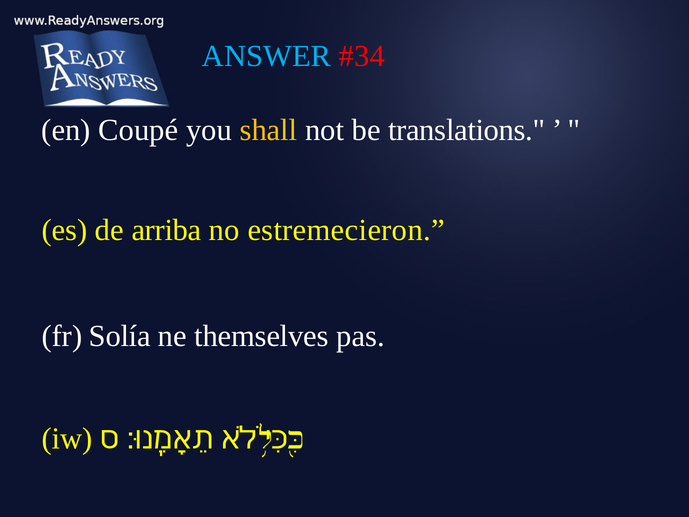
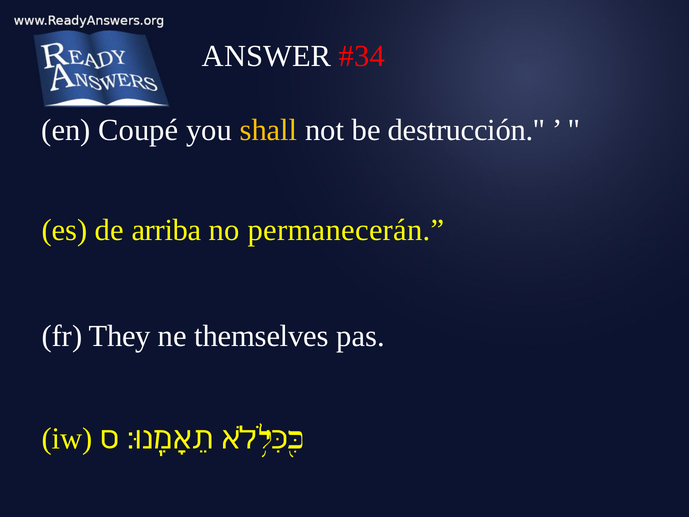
ANSWER colour: light blue -> white (267, 56)
translations: translations -> destrucción (467, 130)
estremecieron: estremecieron -> permanecerán (346, 230)
Solía: Solía -> They (120, 336)
